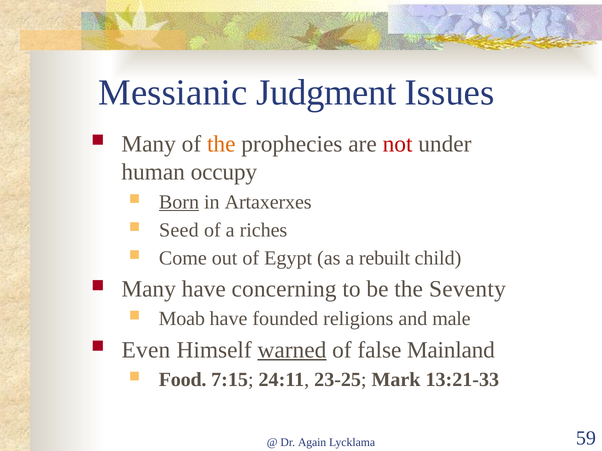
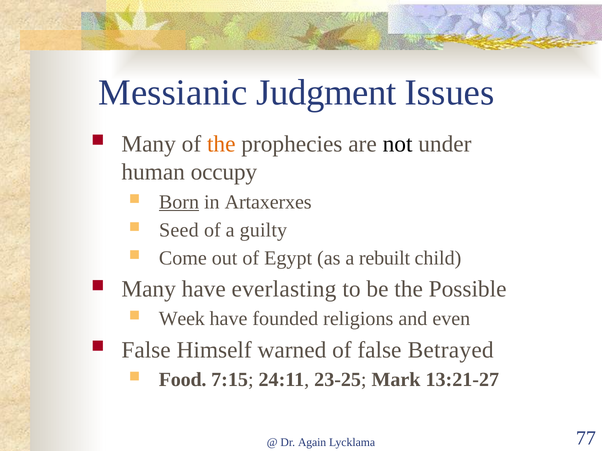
not colour: red -> black (398, 144)
riches: riches -> guilty (263, 230)
concerning: concerning -> everlasting (284, 289)
Seventy: Seventy -> Possible (468, 289)
Moab: Moab -> Week (182, 319)
male: male -> even (451, 319)
Even: Even -> False (146, 350)
warned underline: present -> none (292, 350)
Mainland: Mainland -> Betrayed (451, 350)
13:21-33: 13:21-33 -> 13:21-27 (462, 380)
59: 59 -> 77 (586, 439)
